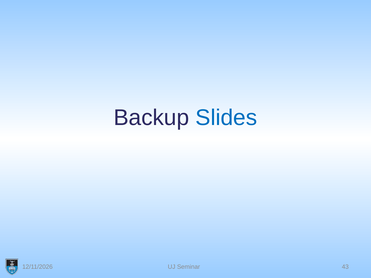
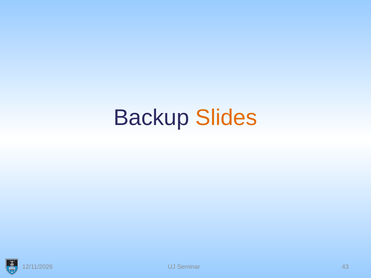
Slides colour: blue -> orange (226, 118)
